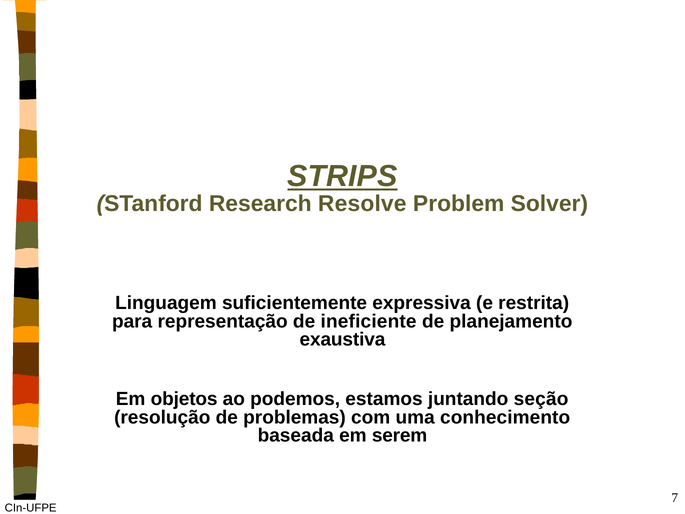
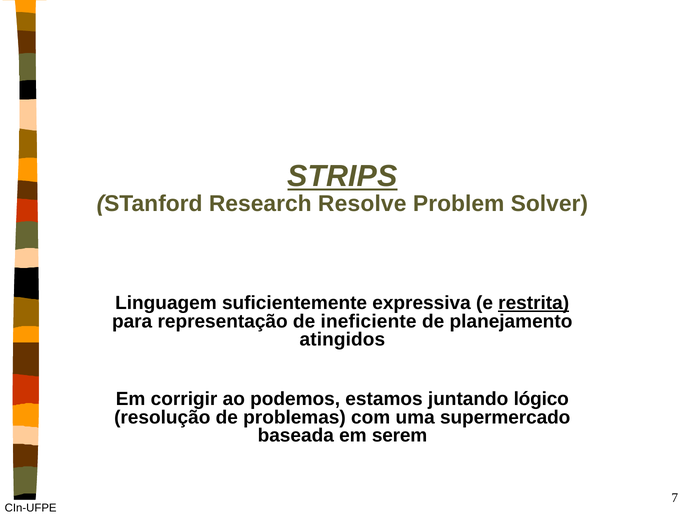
restrita underline: none -> present (534, 303)
exaustiva: exaustiva -> atingidos (342, 339)
objetos: objetos -> corrigir (184, 399)
seção: seção -> lógico (541, 399)
conhecimento: conhecimento -> supermercado (505, 417)
